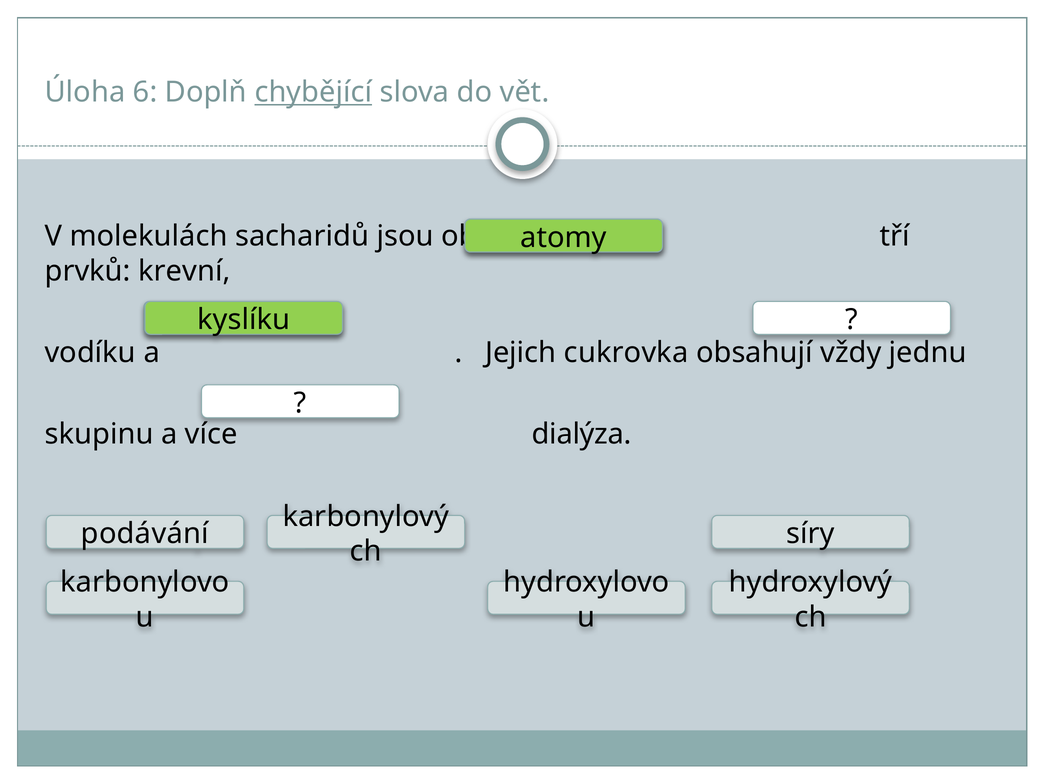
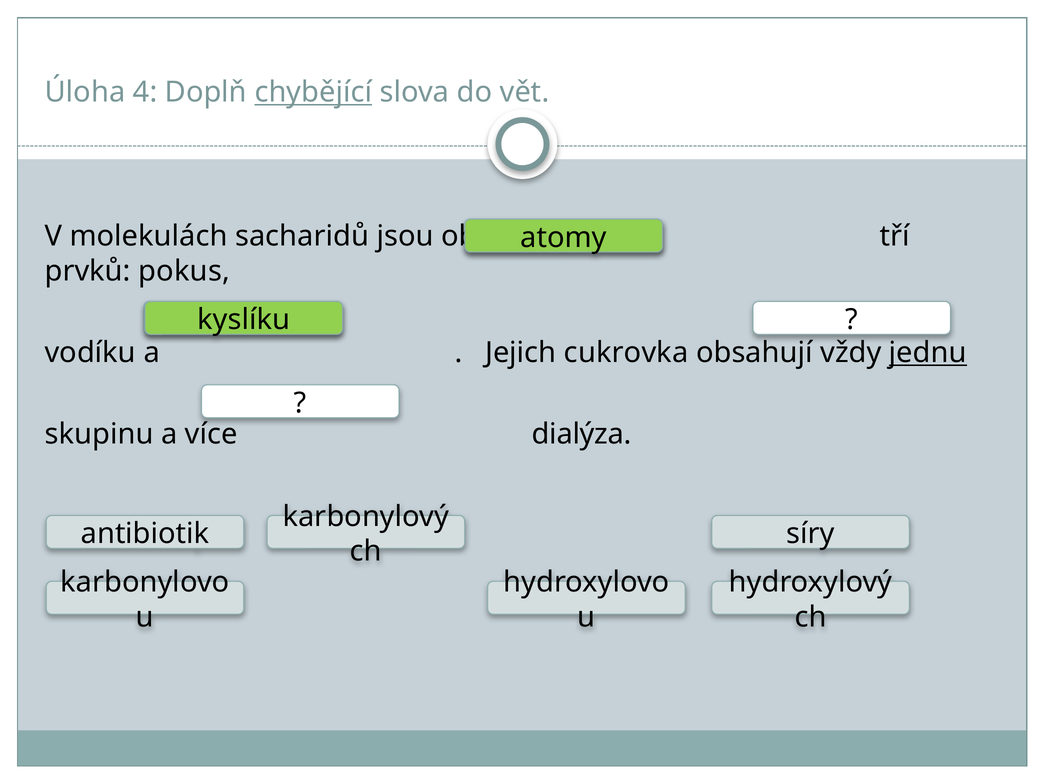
6: 6 -> 4 (145, 92)
krevní: krevní -> pokus (184, 271)
jednu underline: none -> present (928, 353)
podávání: podávání -> antibiotik (145, 534)
